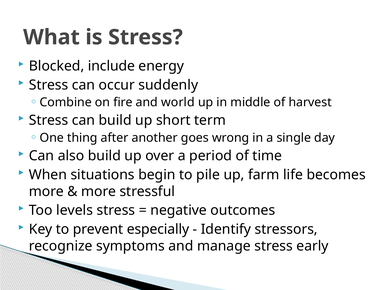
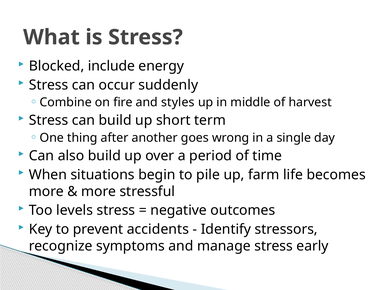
world: world -> styles (178, 102)
especially: especially -> accidents (158, 229)
